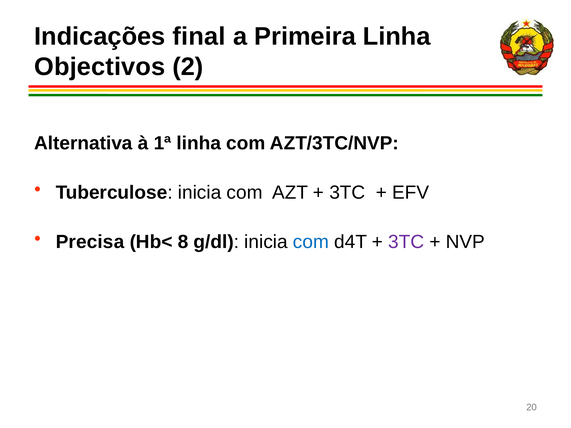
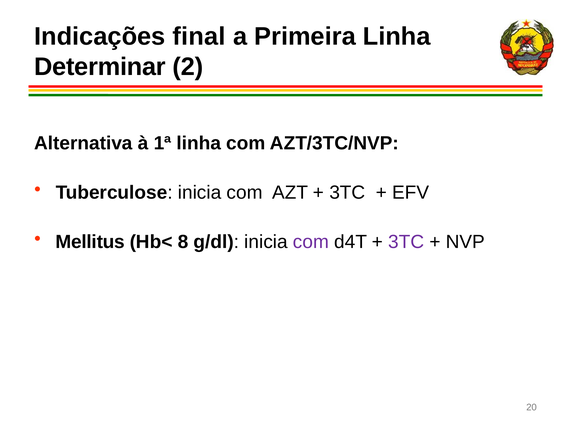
Objectivos: Objectivos -> Determinar (100, 67)
Precisa: Precisa -> Mellitus (90, 242)
com colour: blue -> purple (311, 242)
